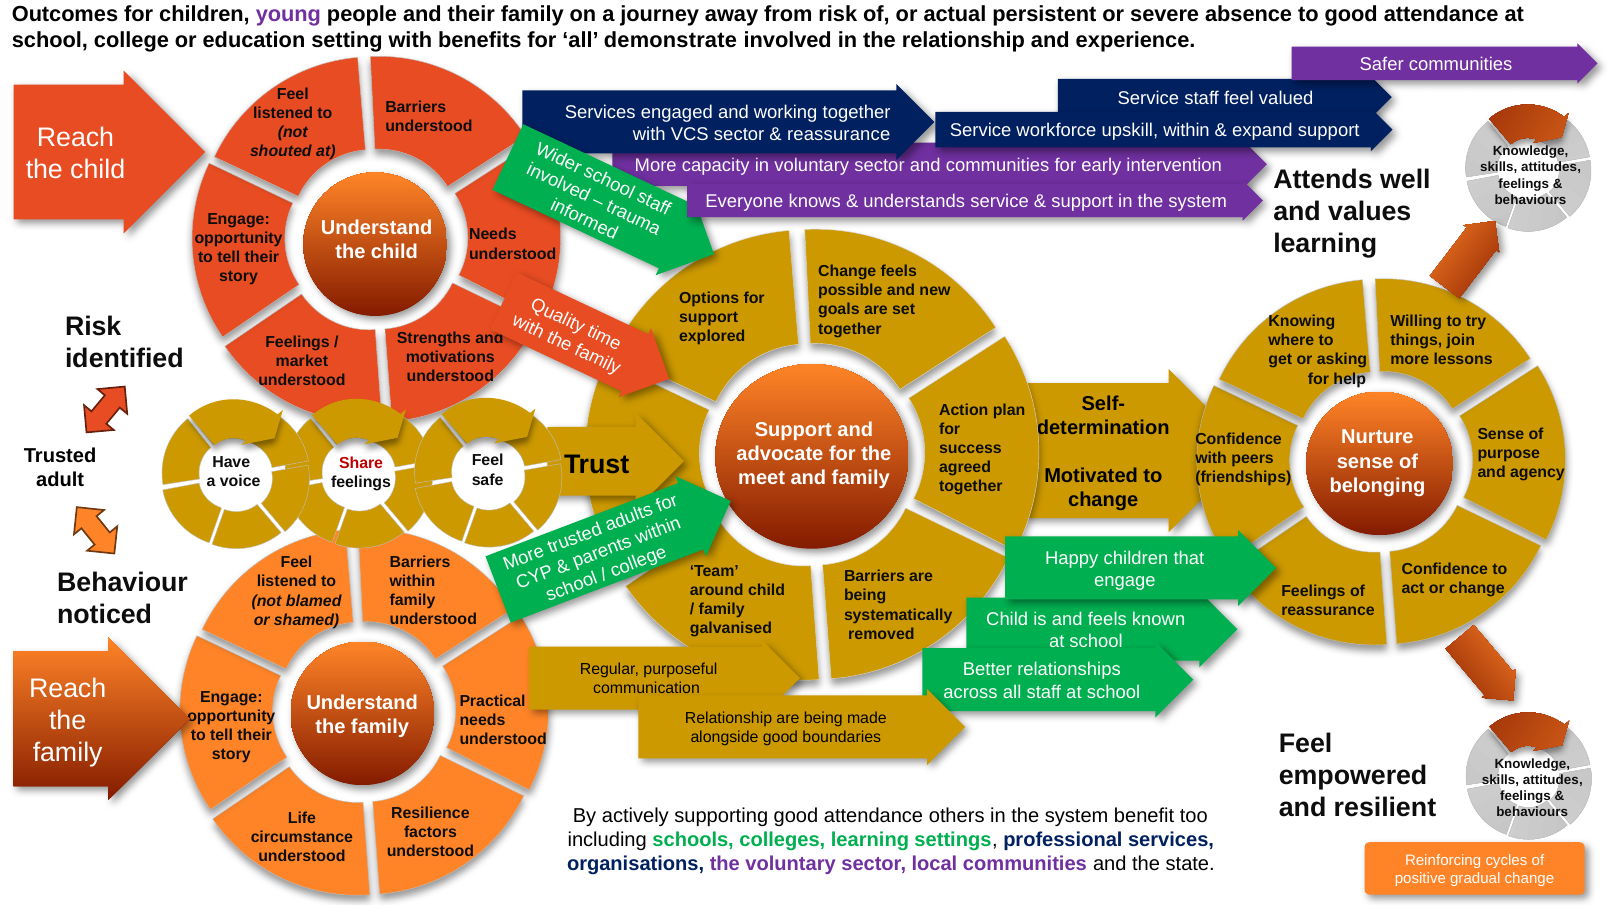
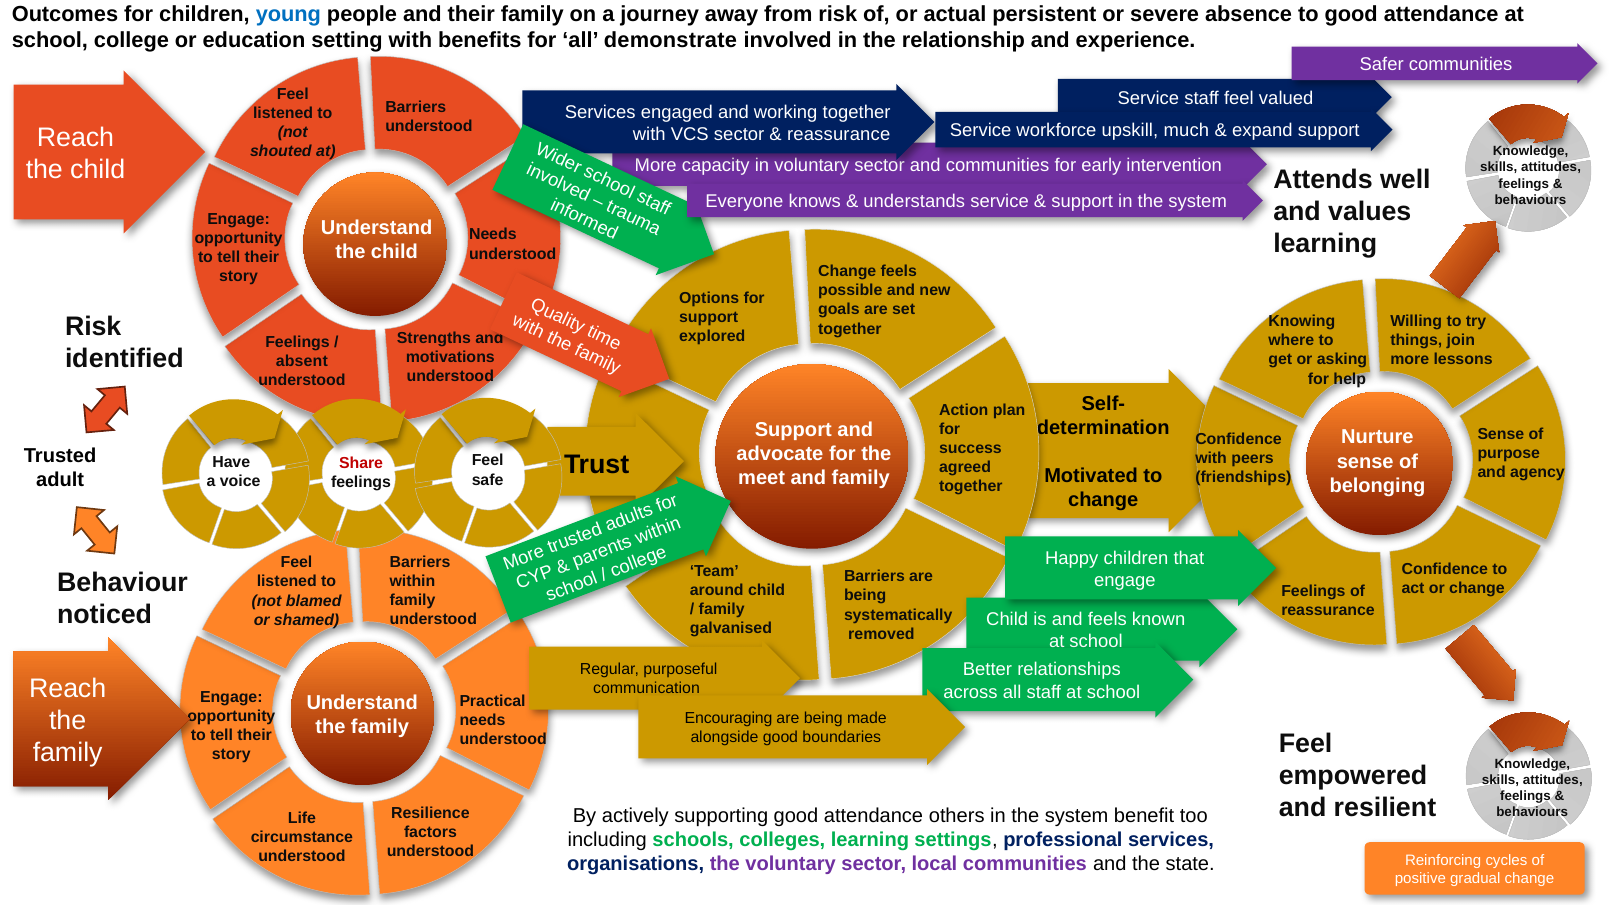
young colour: purple -> blue (288, 15)
upskill within: within -> much (1186, 131)
market: market -> absent (302, 361)
Relationship: Relationship -> Encouraging (729, 719)
